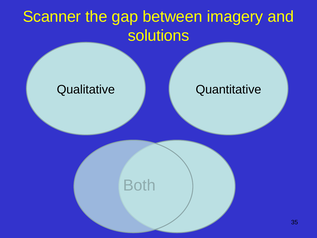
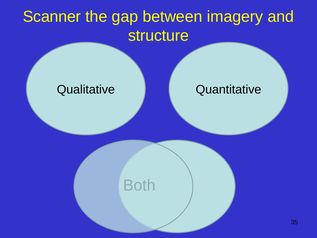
solutions: solutions -> structure (159, 36)
